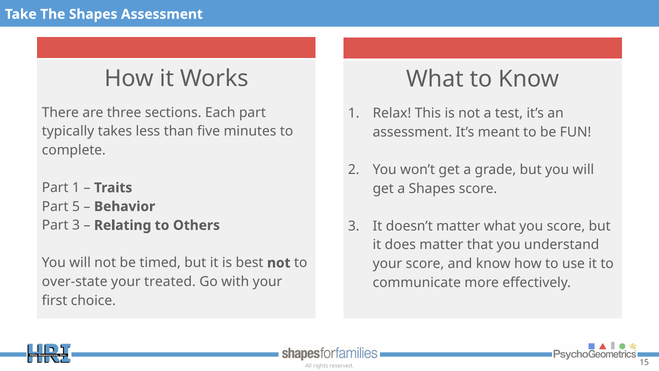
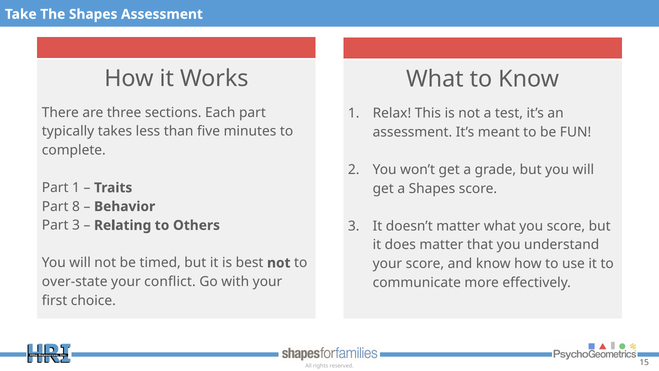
5: 5 -> 8 (76, 206)
treated: treated -> conflict (170, 281)
